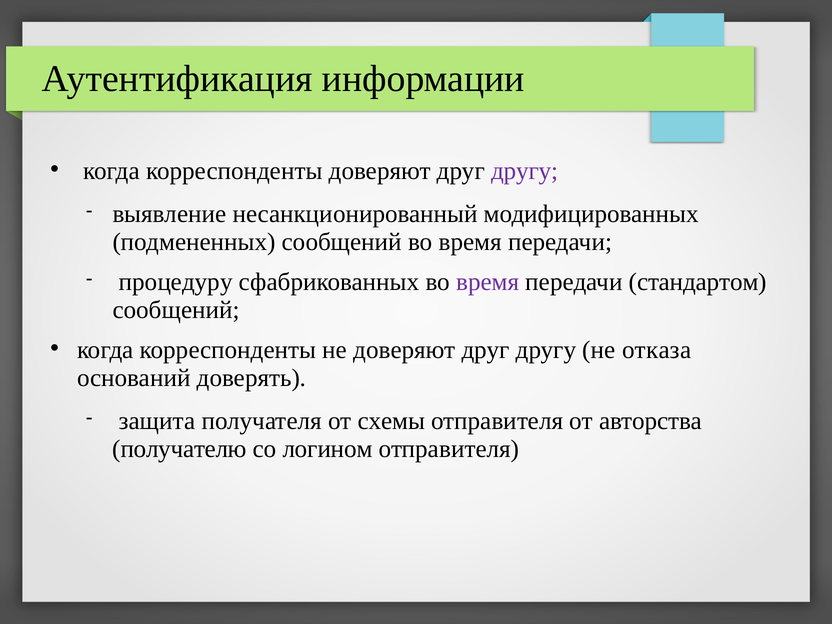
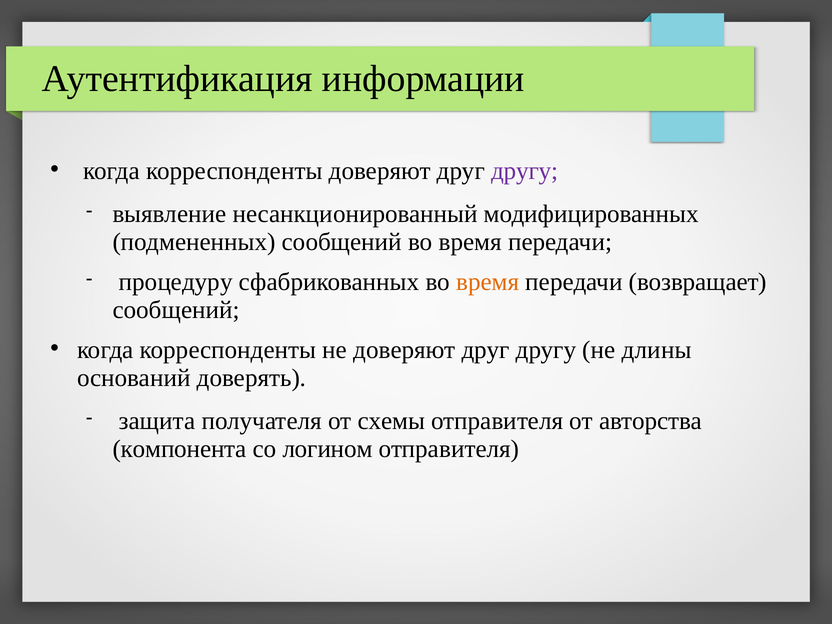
время colour: purple -> orange (488, 282)
стандартом: стандартом -> возвращает (698, 282)
отказа: отказа -> длины (657, 350)
получателю: получателю -> компонента (180, 449)
